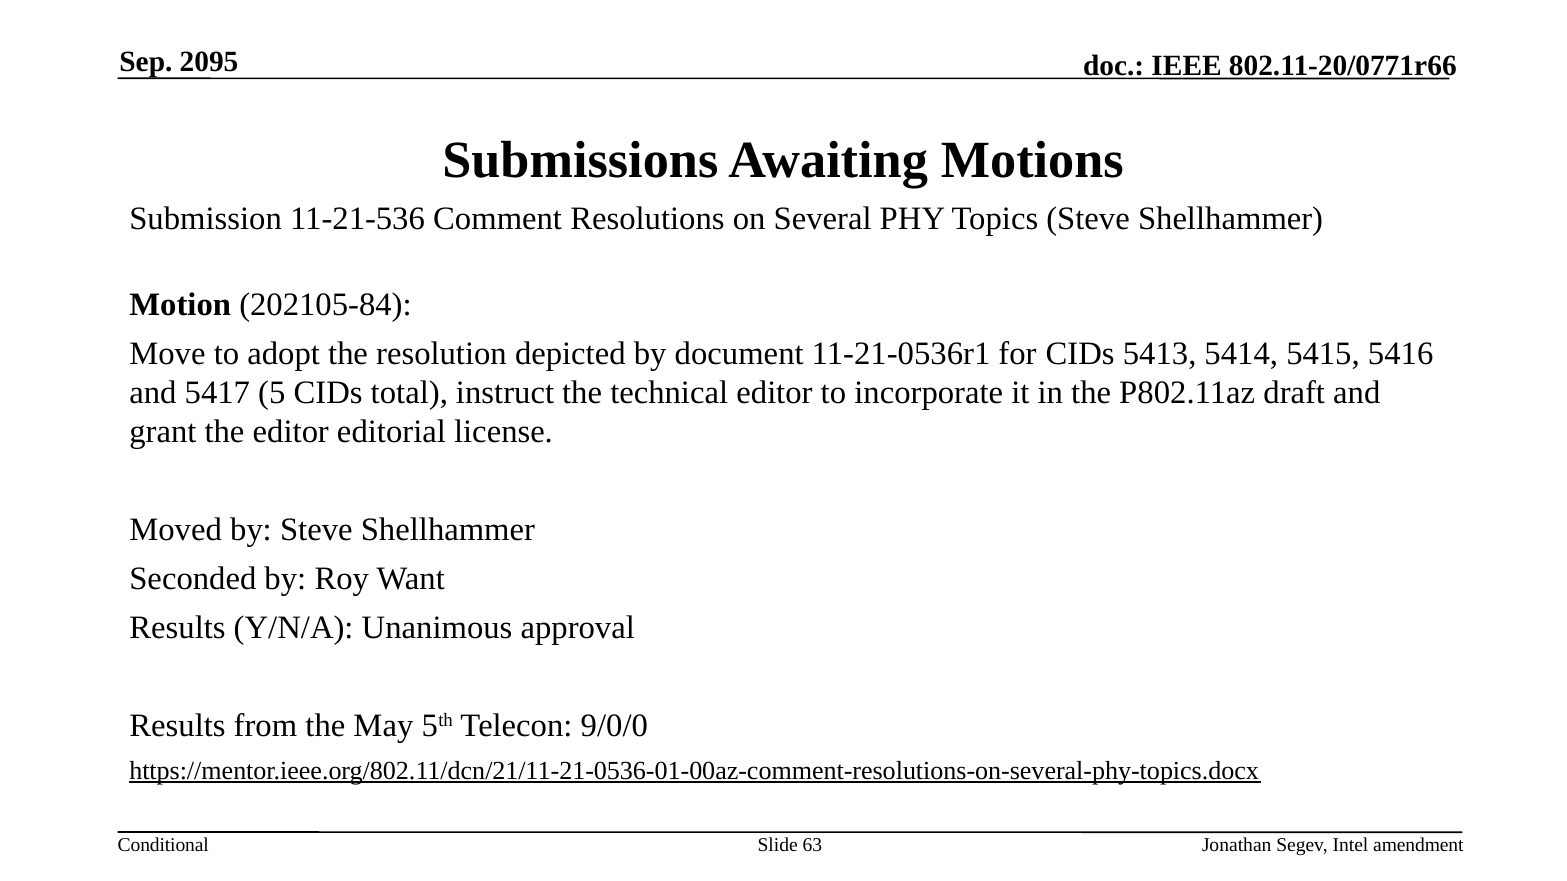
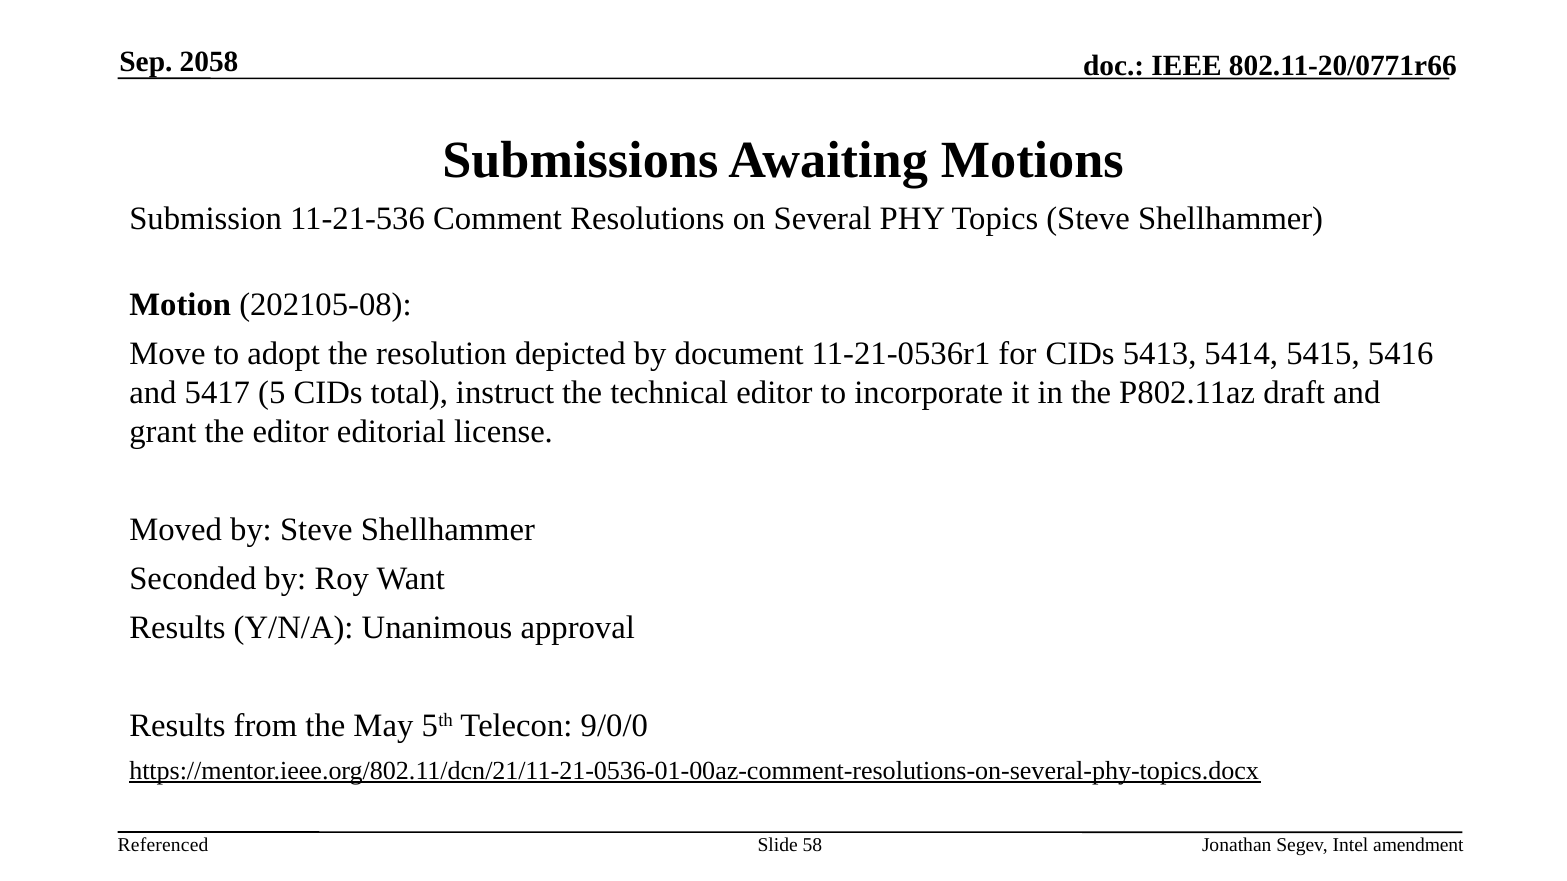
2095: 2095 -> 2058 (209, 62)
202105-84: 202105-84 -> 202105-08 (325, 305)
Conditional: Conditional -> Referenced (163, 845)
63: 63 -> 58 (812, 845)
